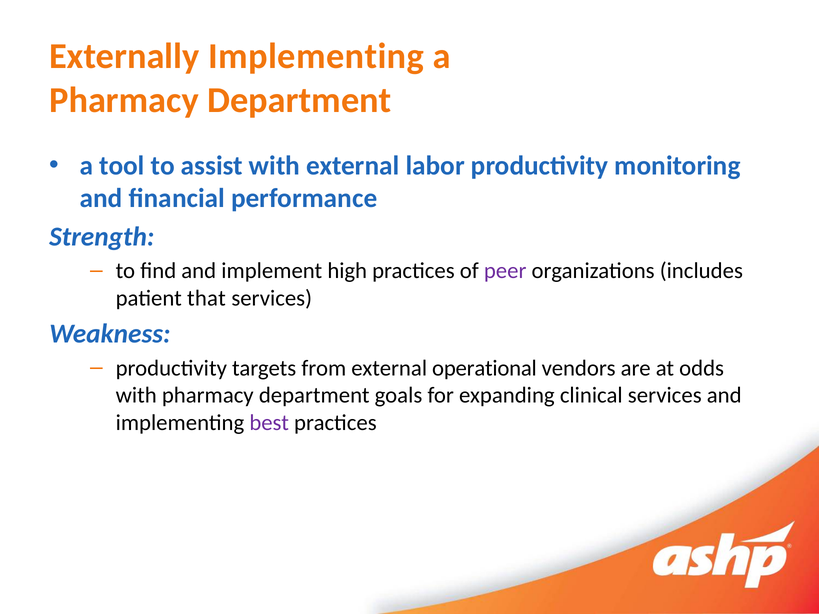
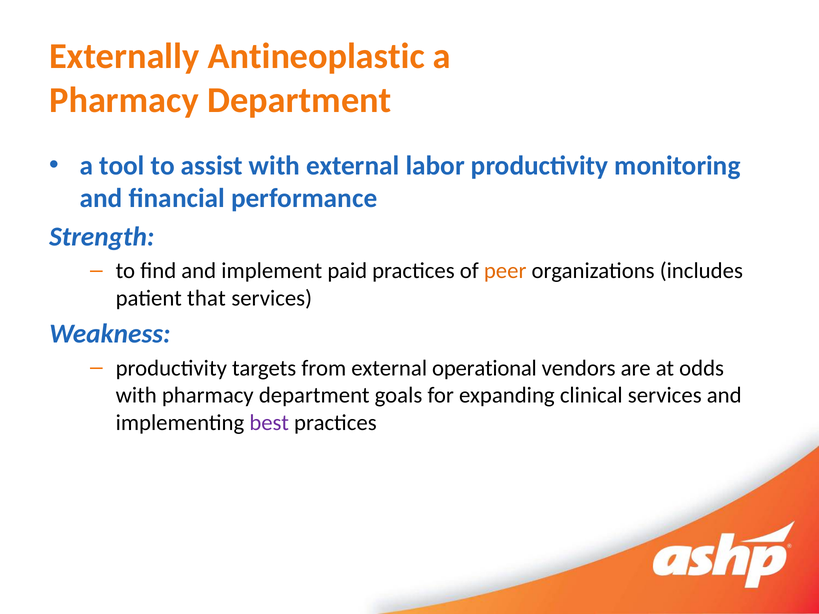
Externally Implementing: Implementing -> Antineoplastic (316, 56)
high: high -> paid (347, 271)
peer colour: purple -> orange (505, 271)
